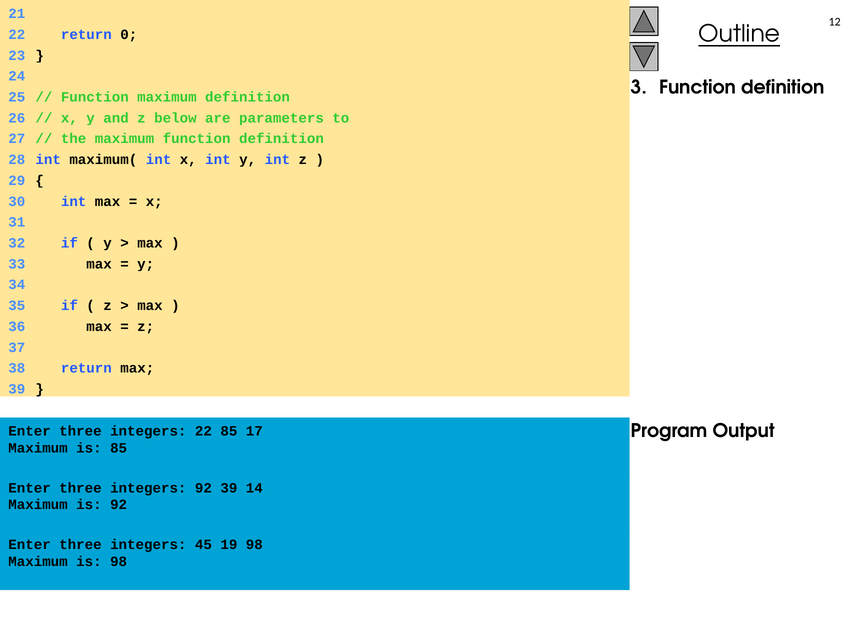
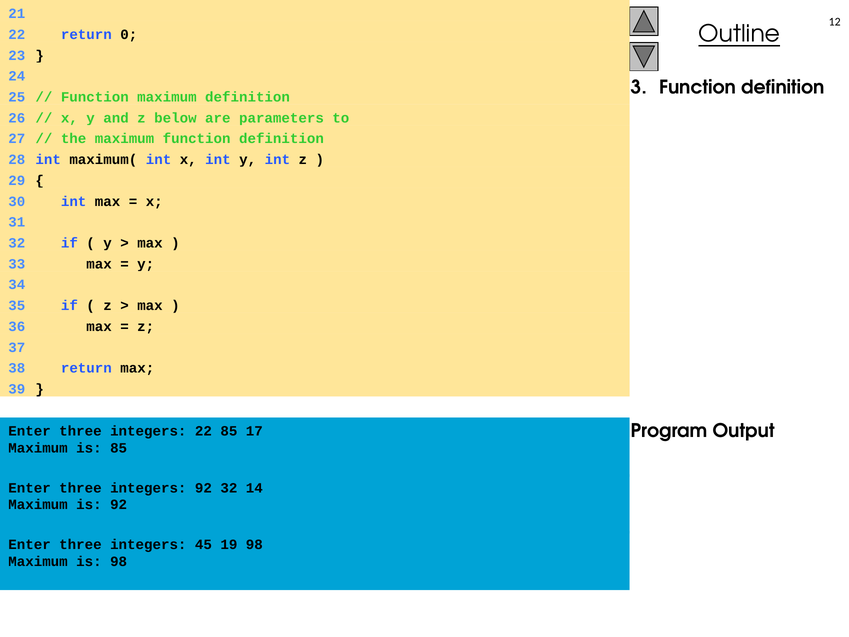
92 39: 39 -> 32 (229, 488)
